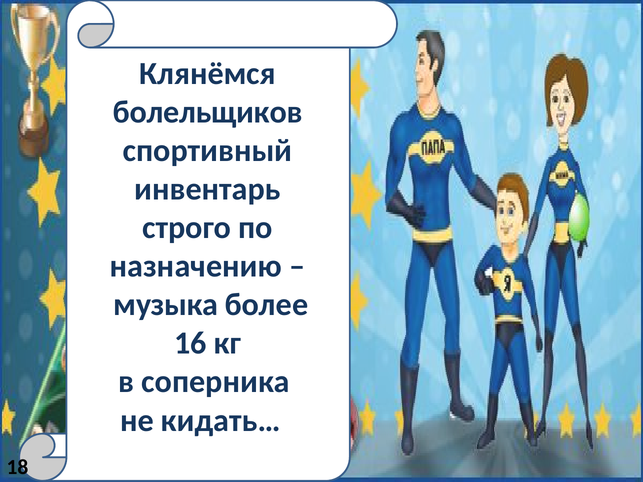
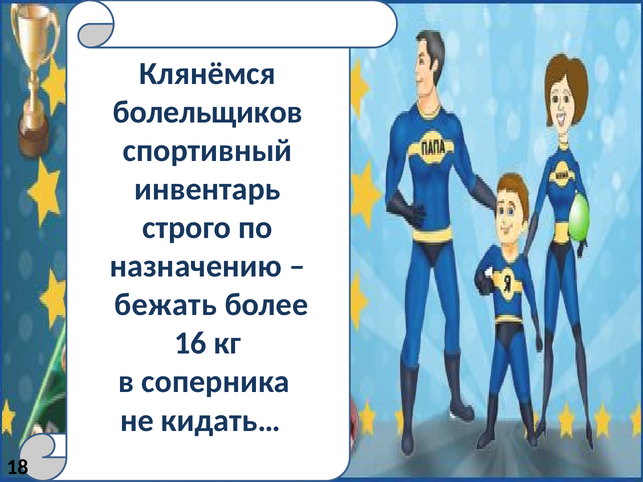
музыка: музыка -> бежать (165, 305)
